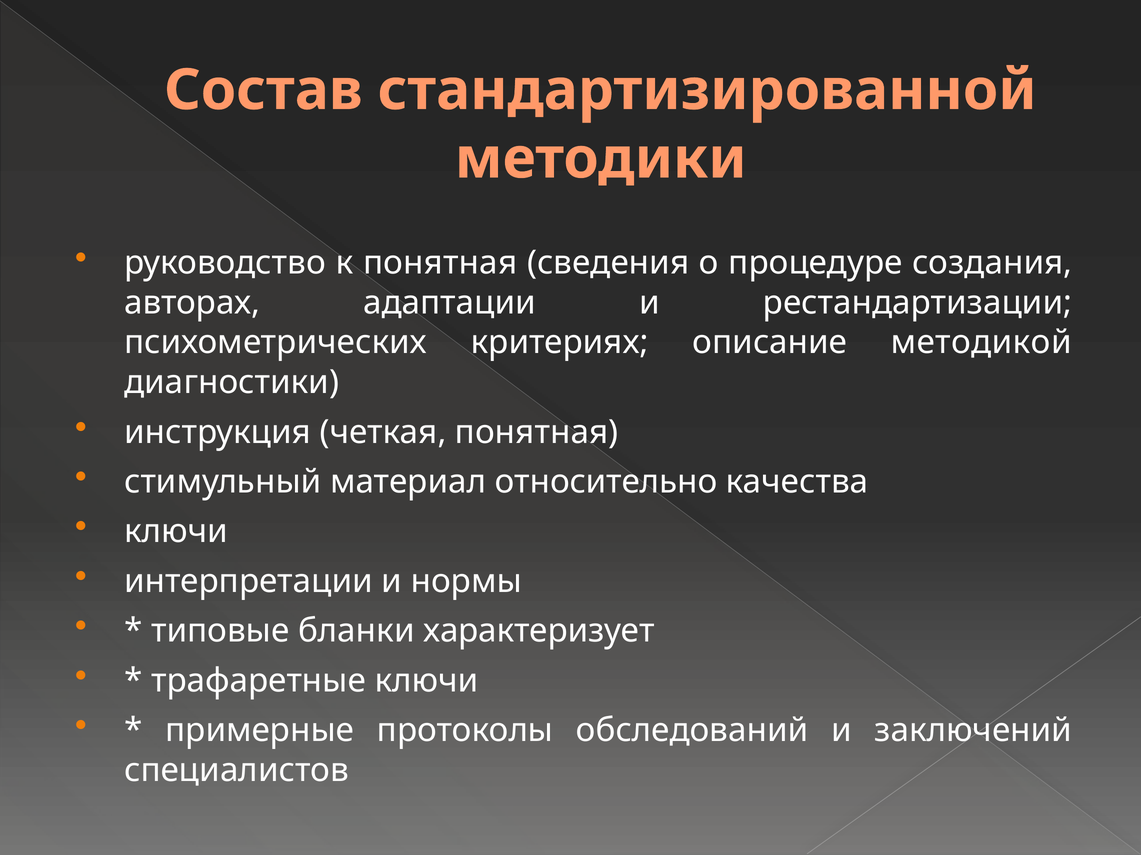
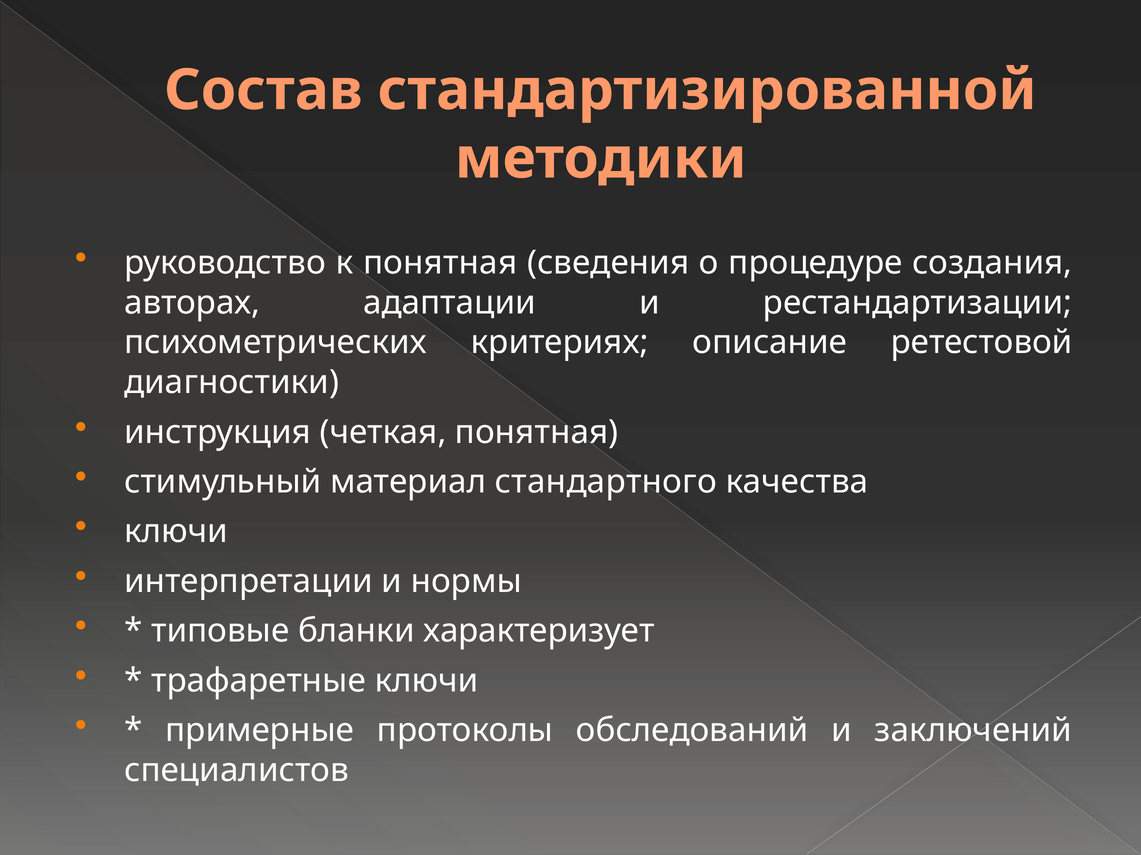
методикой: методикой -> ретестовой (982, 343)
относительно: относительно -> стандартного (606, 482)
